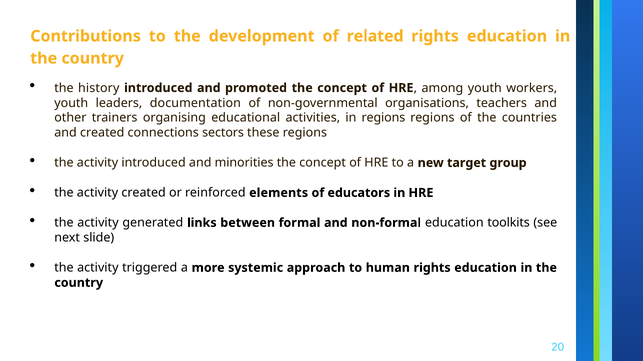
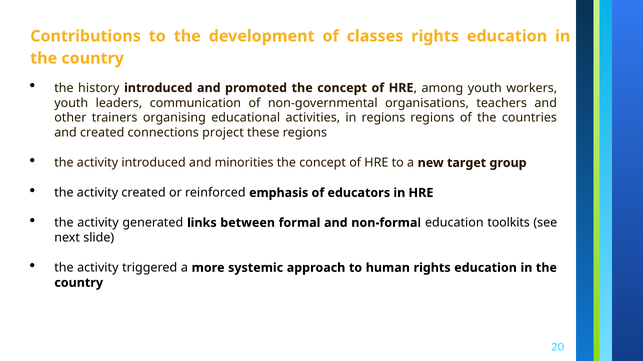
related: related -> classes (375, 36)
documentation: documentation -> communication (195, 103)
sectors: sectors -> project (223, 133)
elements: elements -> emphasis (279, 193)
